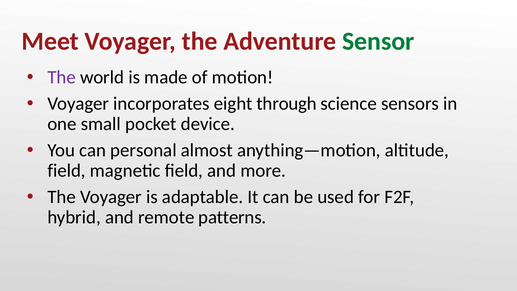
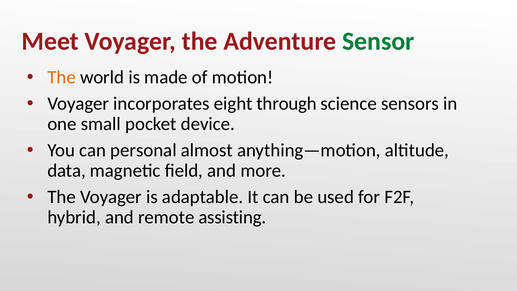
The colour: purple -> orange (62, 77)
field: field -> data (67, 171)
patterns: patterns -> assisting (232, 217)
